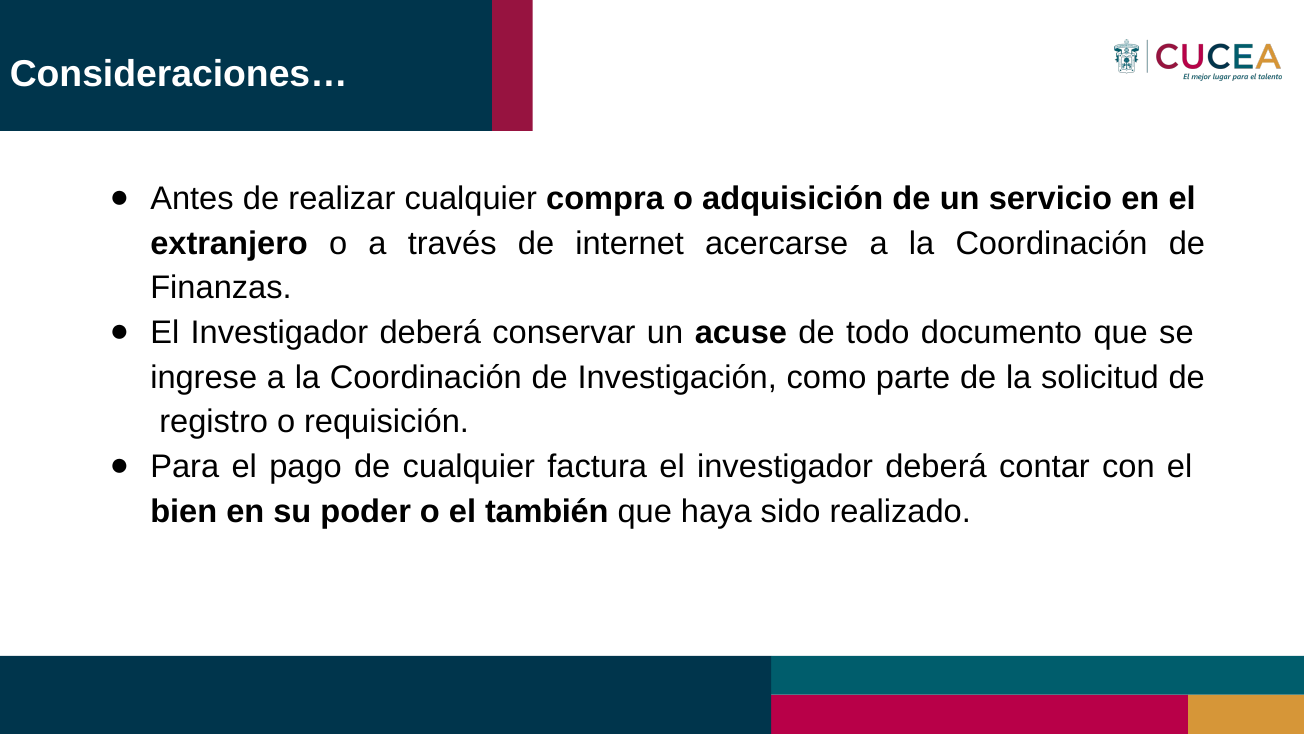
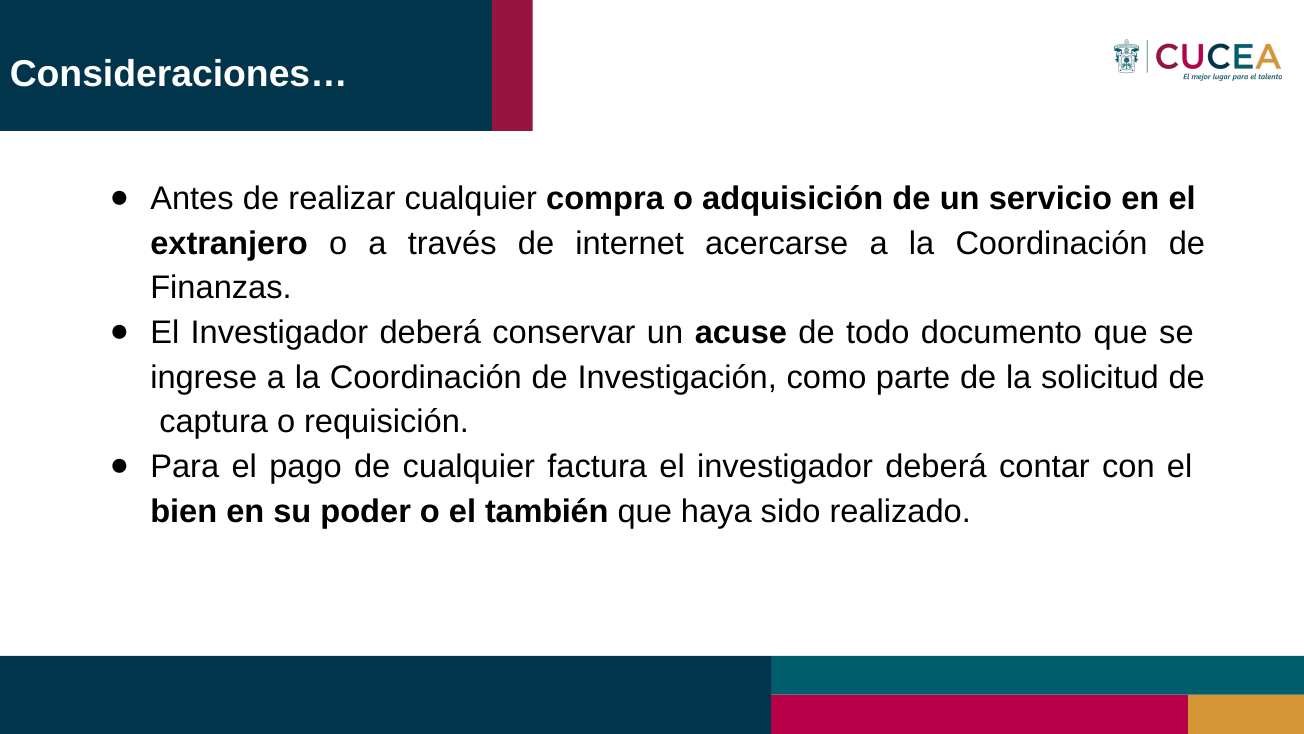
registro: registro -> captura (214, 422)
